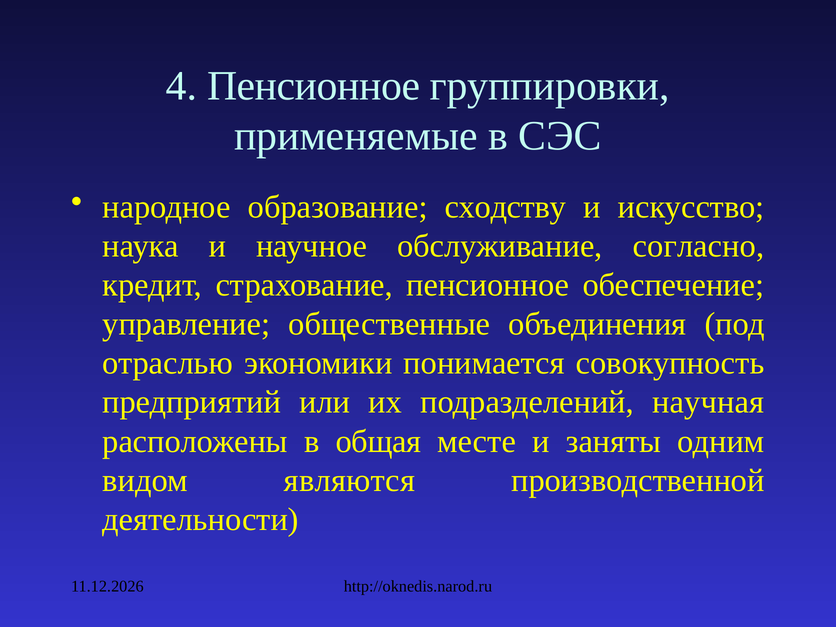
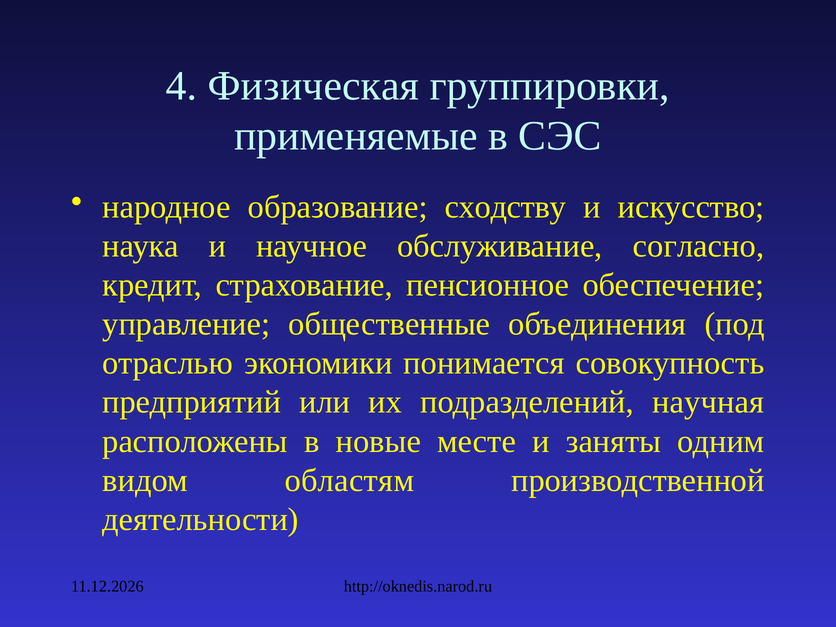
4 Пенсионное: Пенсионное -> Физическая (313, 86)
общая: общая -> новые (378, 441)
являются: являются -> областям (349, 480)
